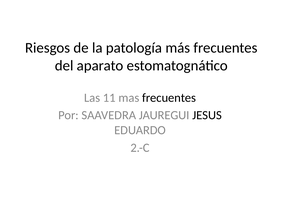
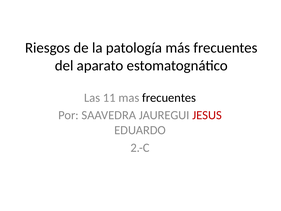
JESUS colour: black -> red (207, 115)
